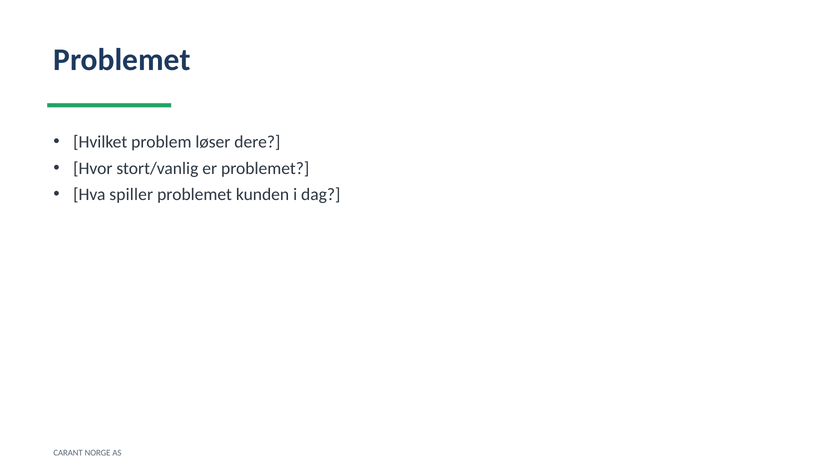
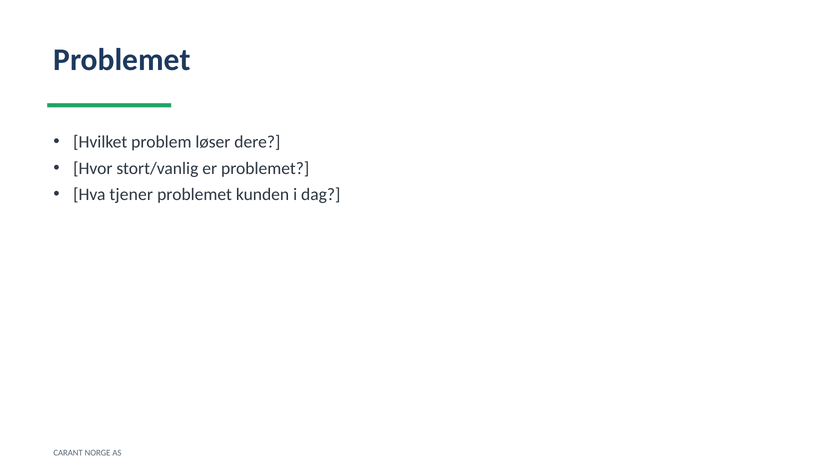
spiller: spiller -> tjener (131, 195)
